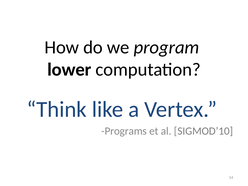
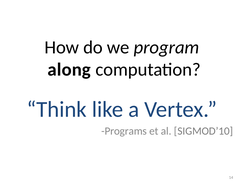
lower: lower -> along (69, 70)
